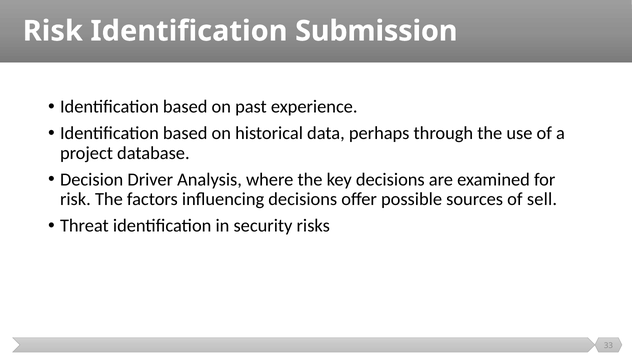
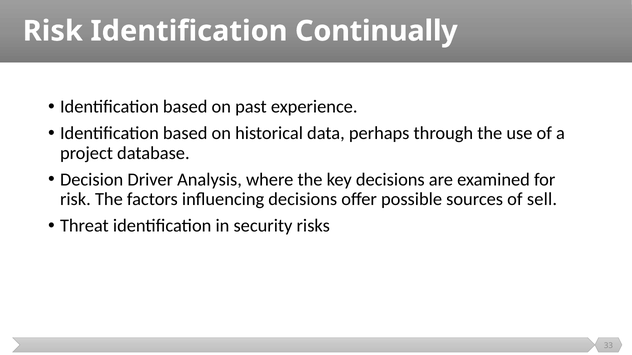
Submission: Submission -> Continually (376, 31)
